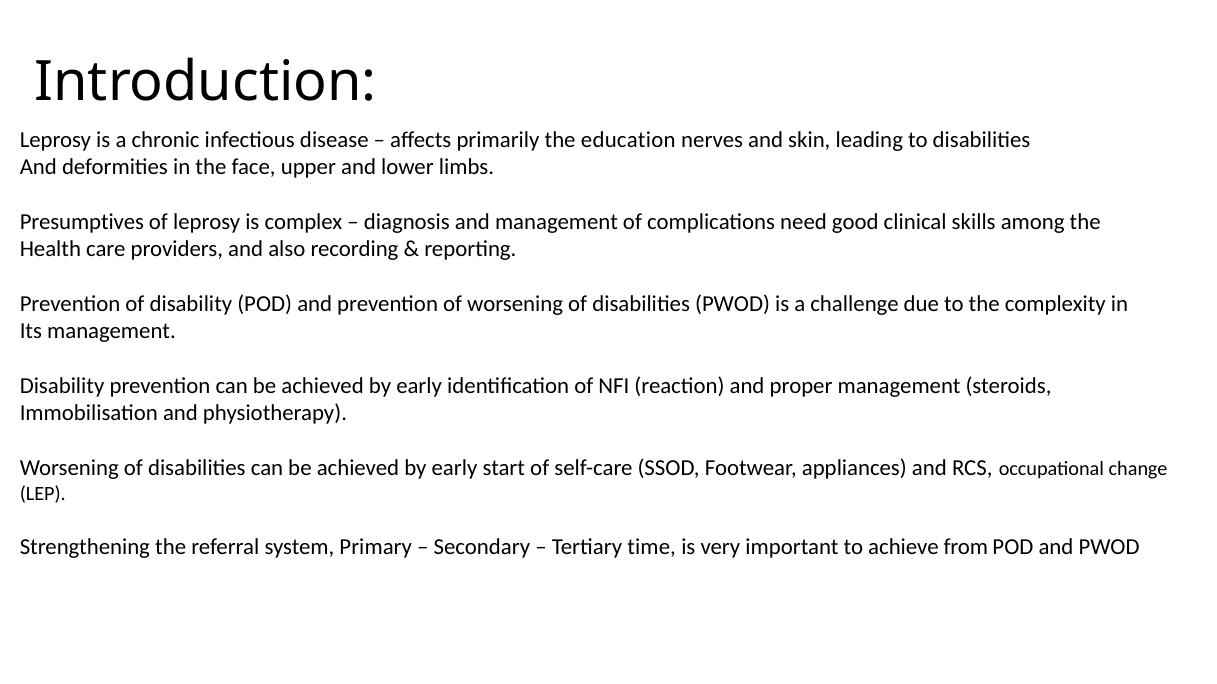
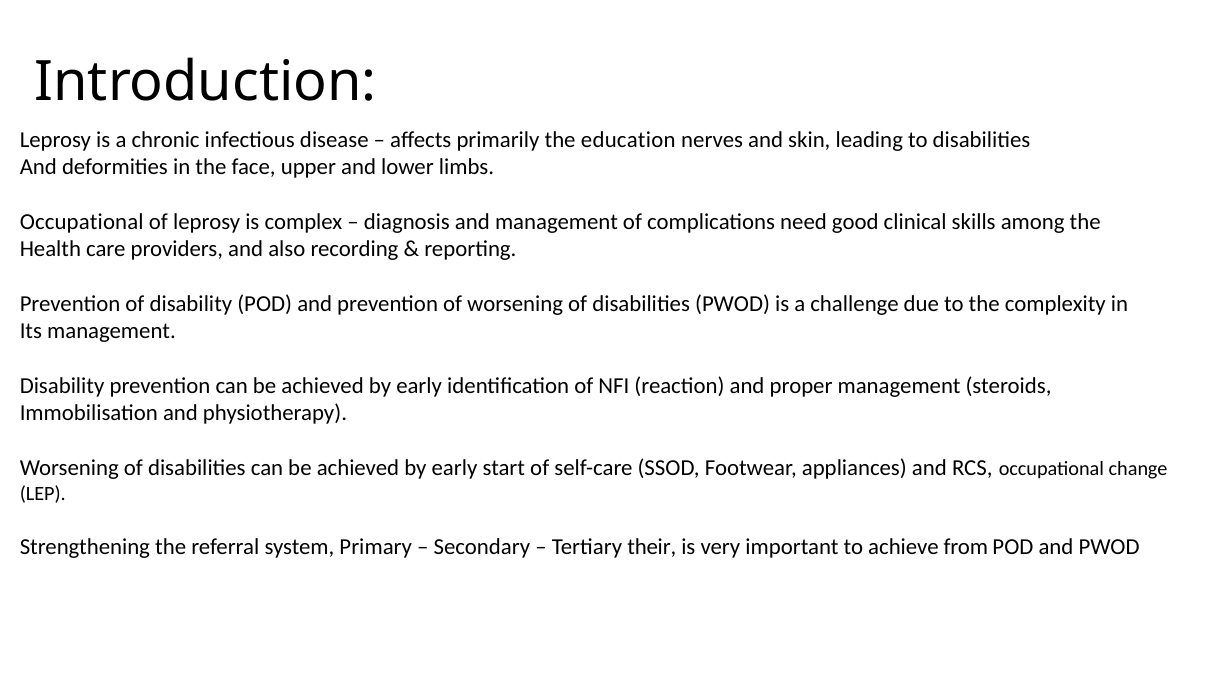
Presumptives: Presumptives -> Occupational (82, 222)
time: time -> their (652, 547)
